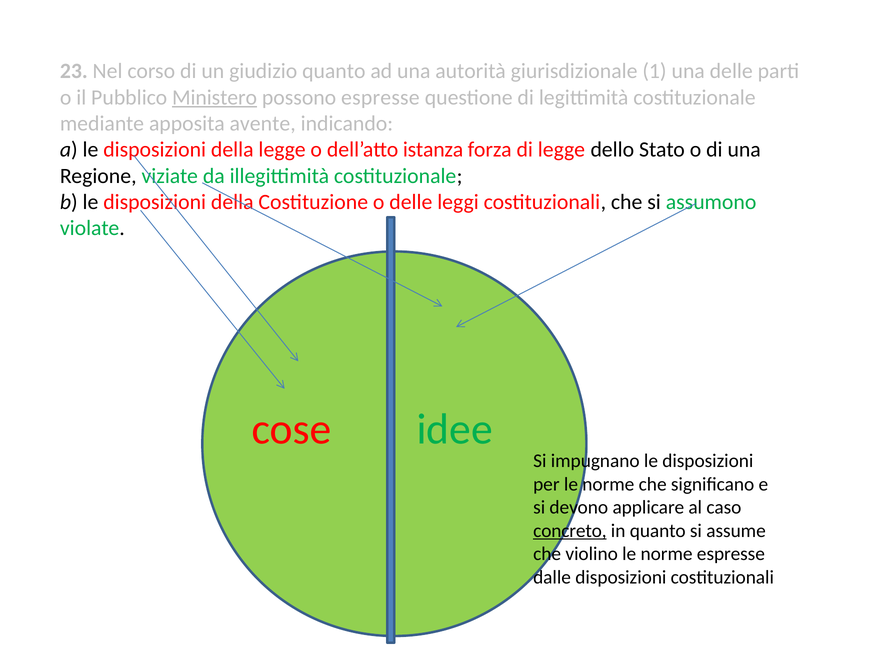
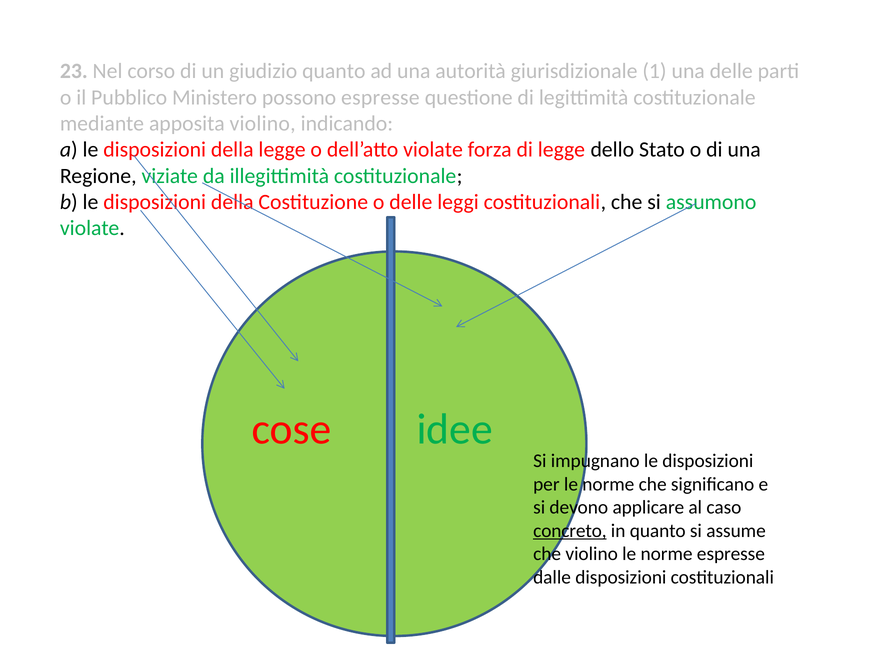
Ministero underline: present -> none (215, 97)
apposita avente: avente -> violino (263, 123)
dell’atto istanza: istanza -> violate (433, 149)
